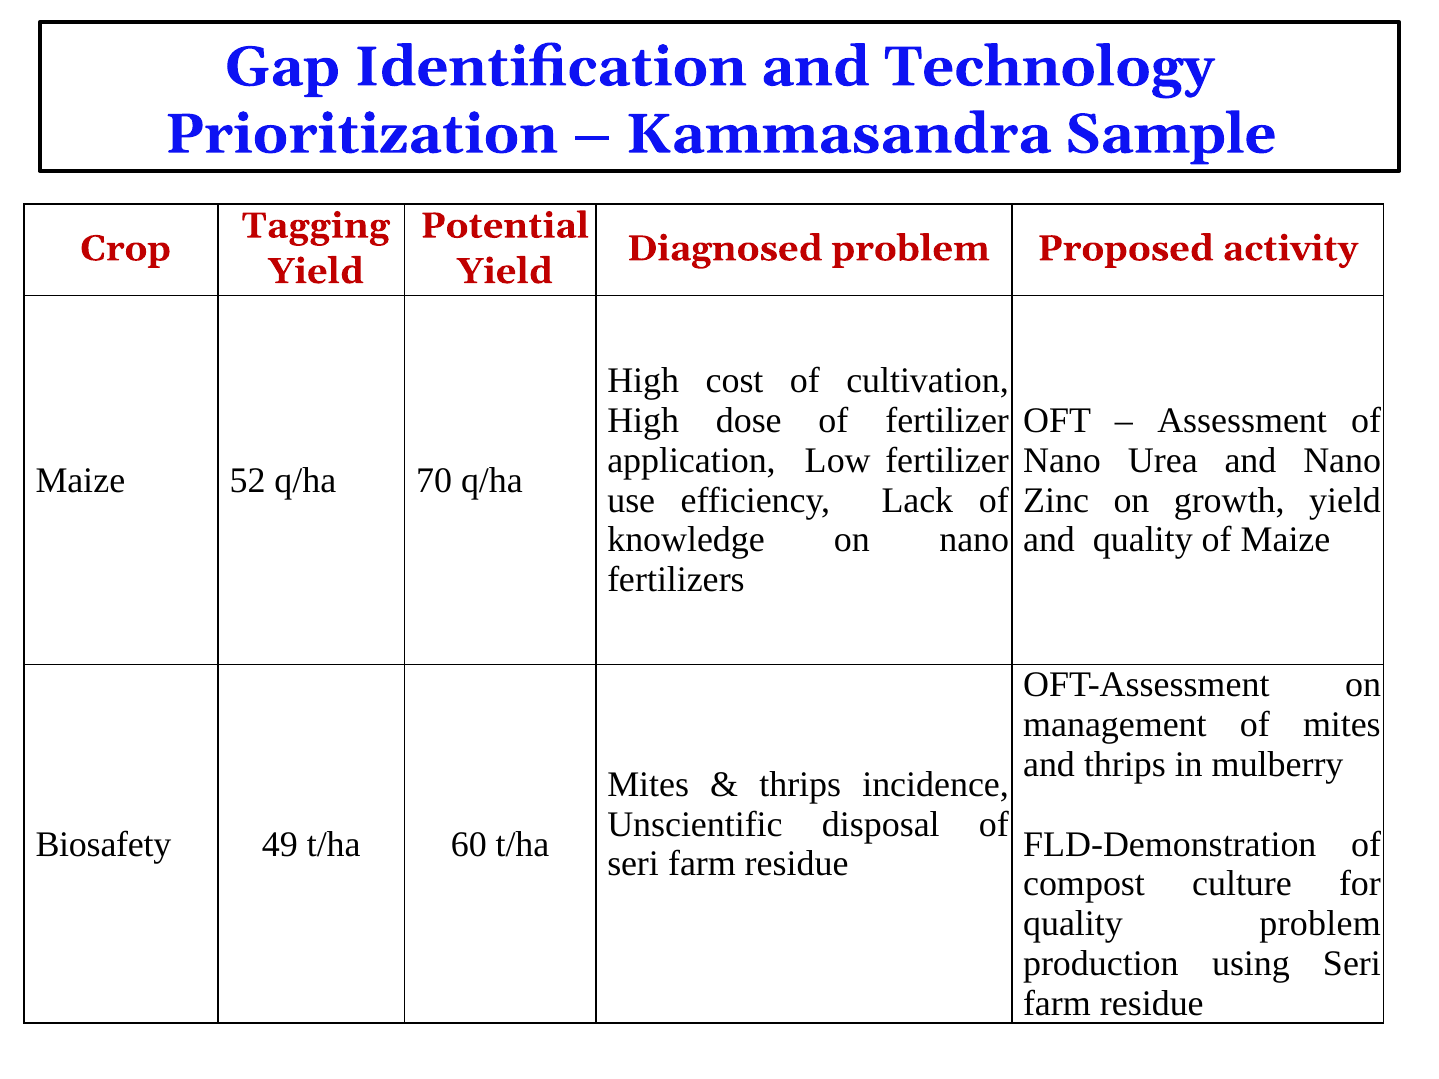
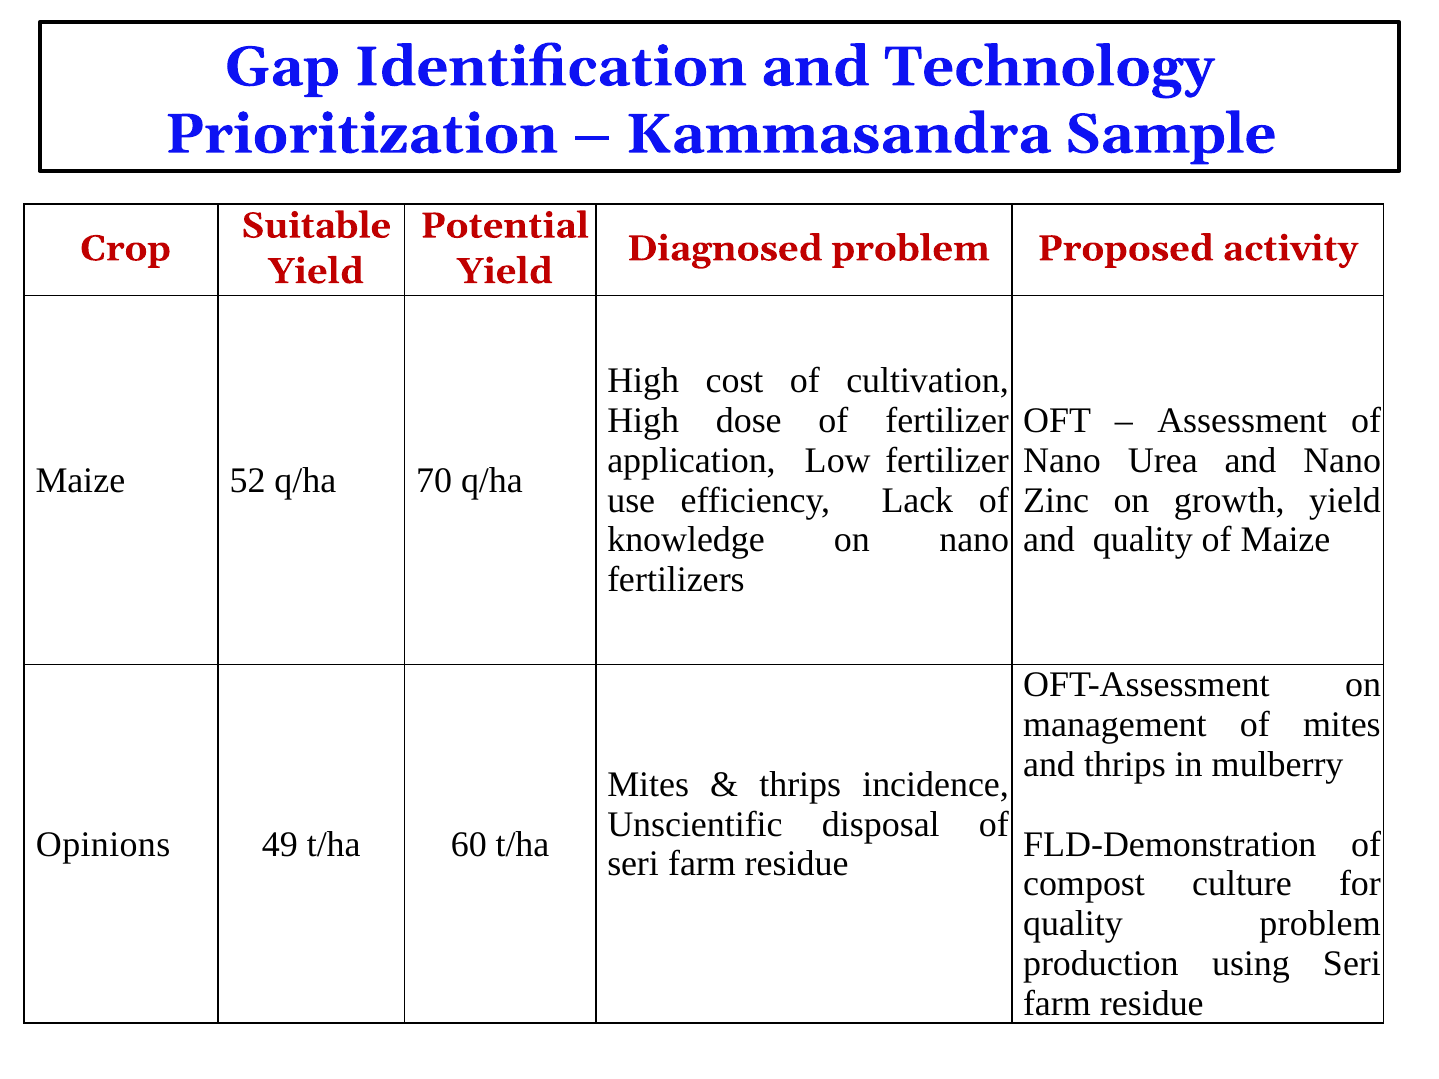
Tagging: Tagging -> Suitable (316, 226)
Biosafety: Biosafety -> Opinions (103, 844)
